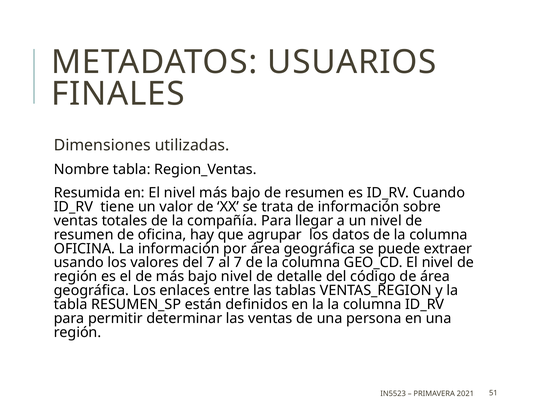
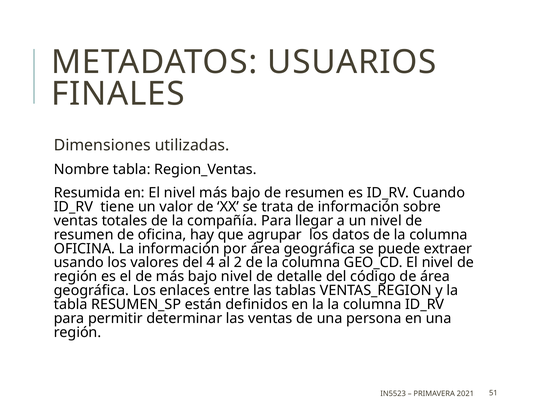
del 7: 7 -> 4 (211, 263)
al 7: 7 -> 2 (238, 263)
